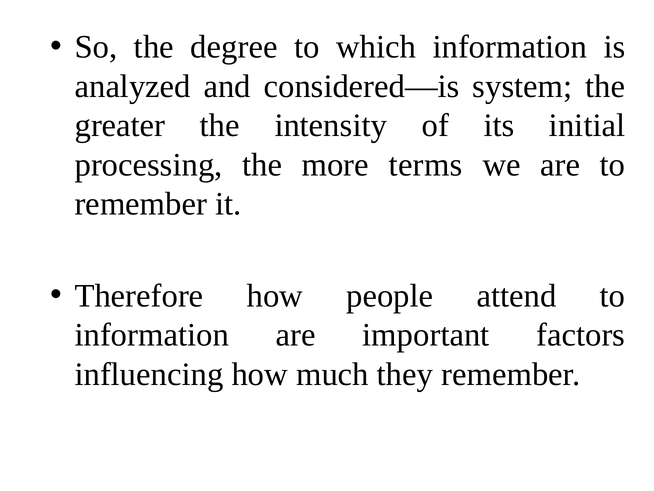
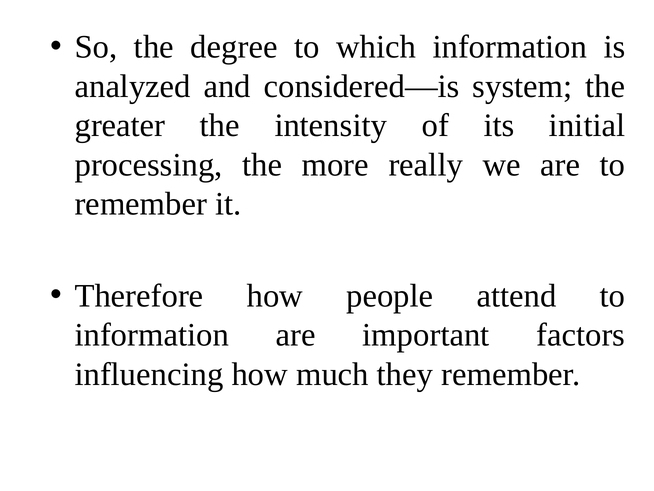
terms: terms -> really (426, 165)
